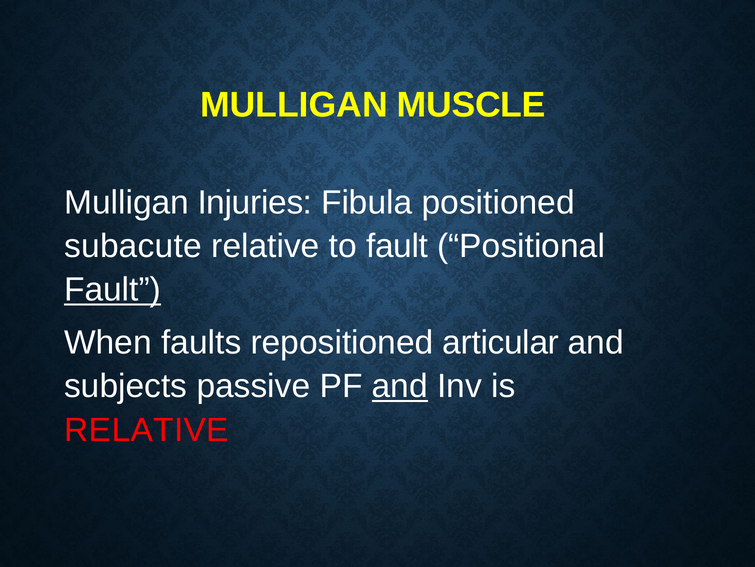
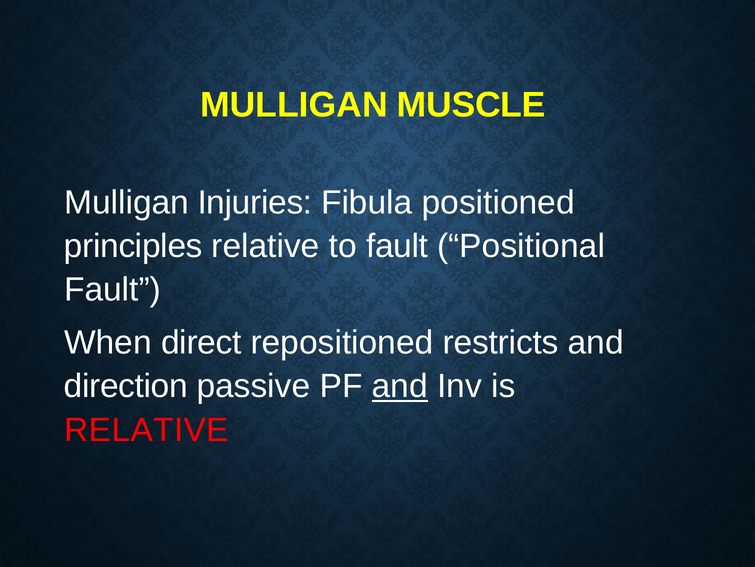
subacute: subacute -> principles (133, 246)
Fault underline: present -> none (113, 289)
faults: faults -> direct (201, 342)
articular: articular -> restricts (501, 342)
subjects: subjects -> direction (126, 386)
